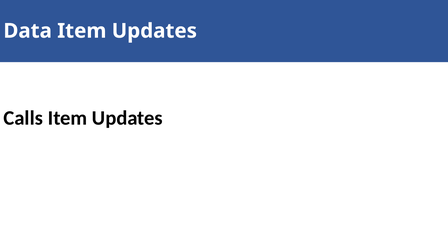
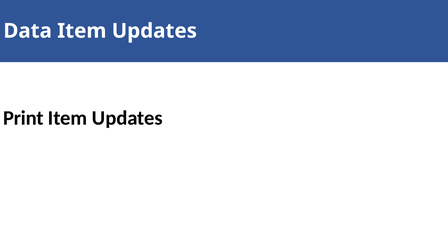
Calls: Calls -> Print (23, 118)
